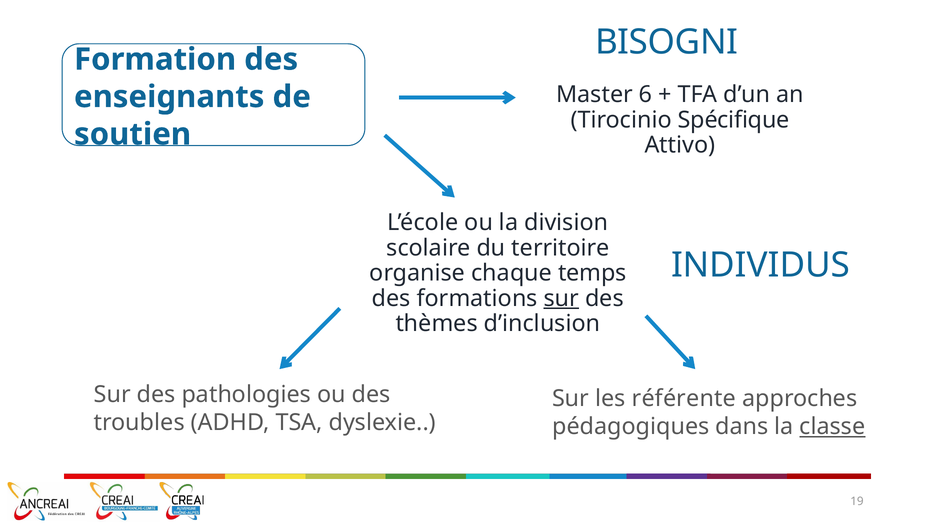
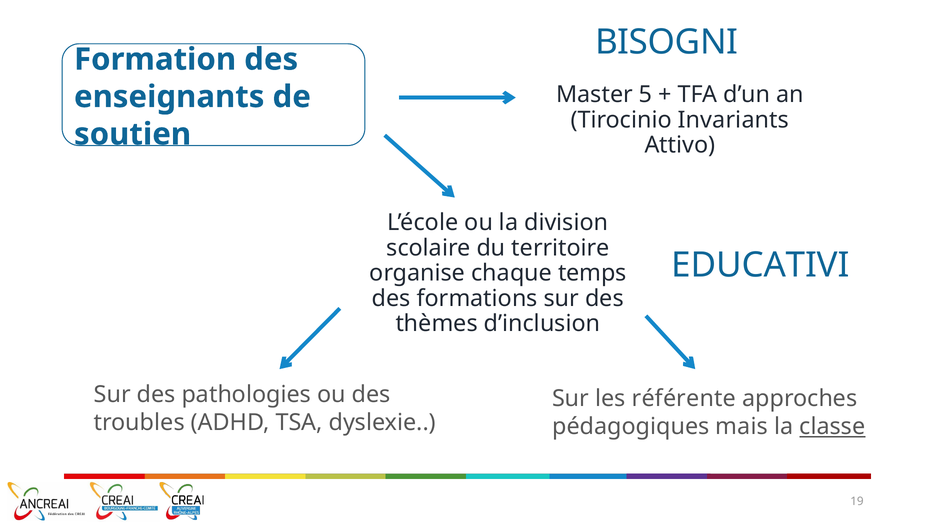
6: 6 -> 5 (646, 95)
Spécifique: Spécifique -> Invariants (733, 120)
INDIVIDUS: INDIVIDUS -> EDUCATIVI (760, 265)
sur underline: present -> none (561, 298)
dans: dans -> mais (742, 427)
